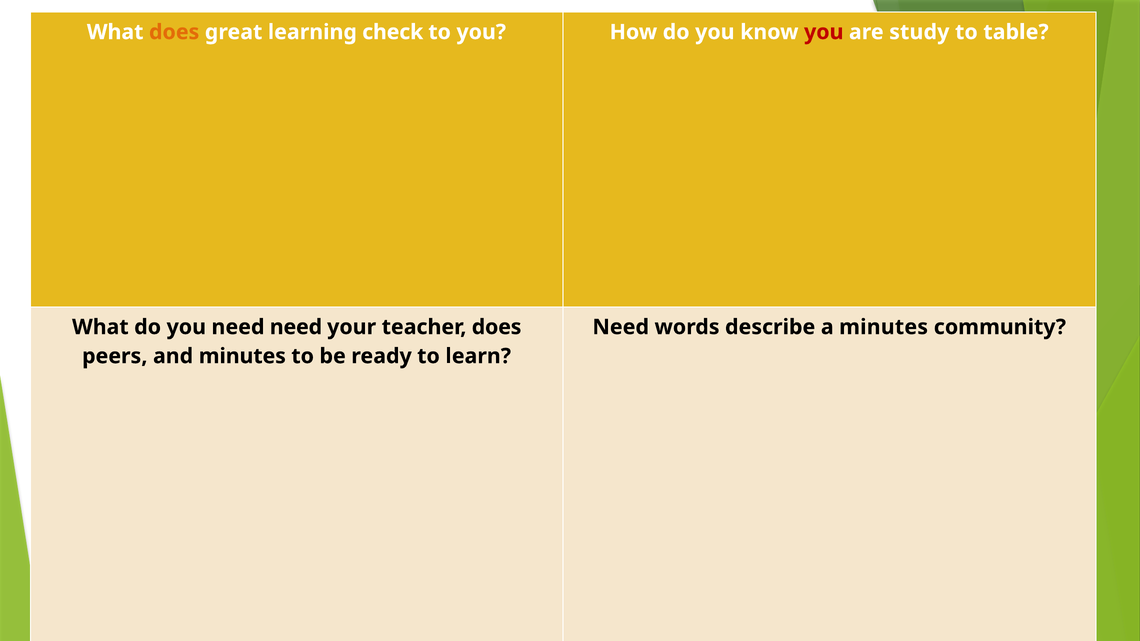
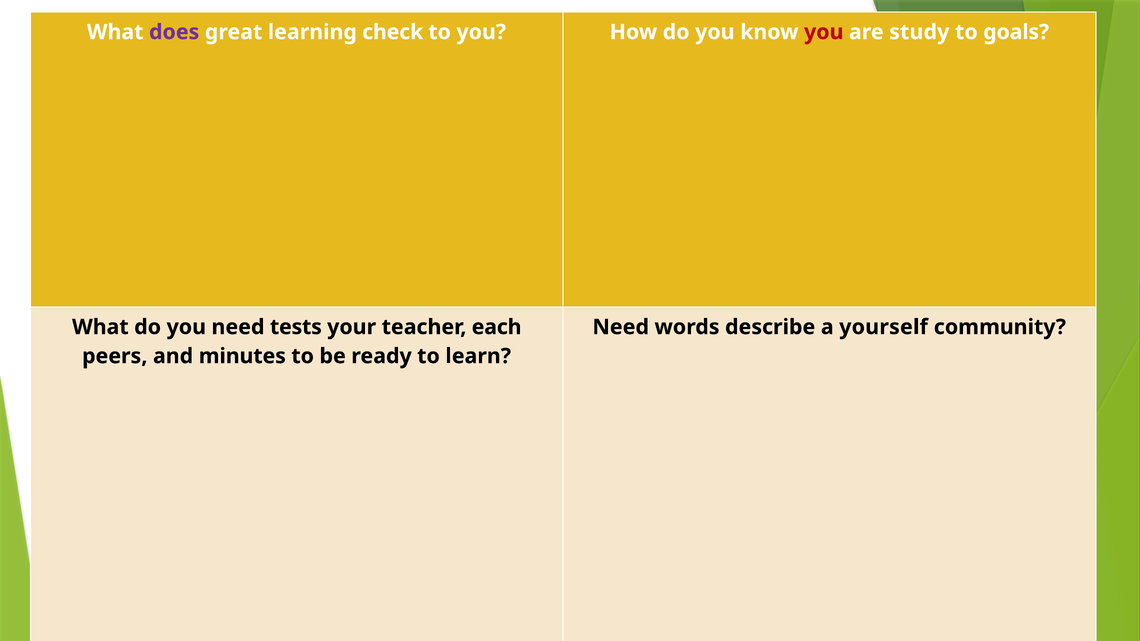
does colour: orange -> purple (174, 32)
table: table -> goals (1016, 32)
need need: need -> tests (296, 327)
teacher does: does -> each (497, 327)
a minutes: minutes -> yourself (884, 327)
